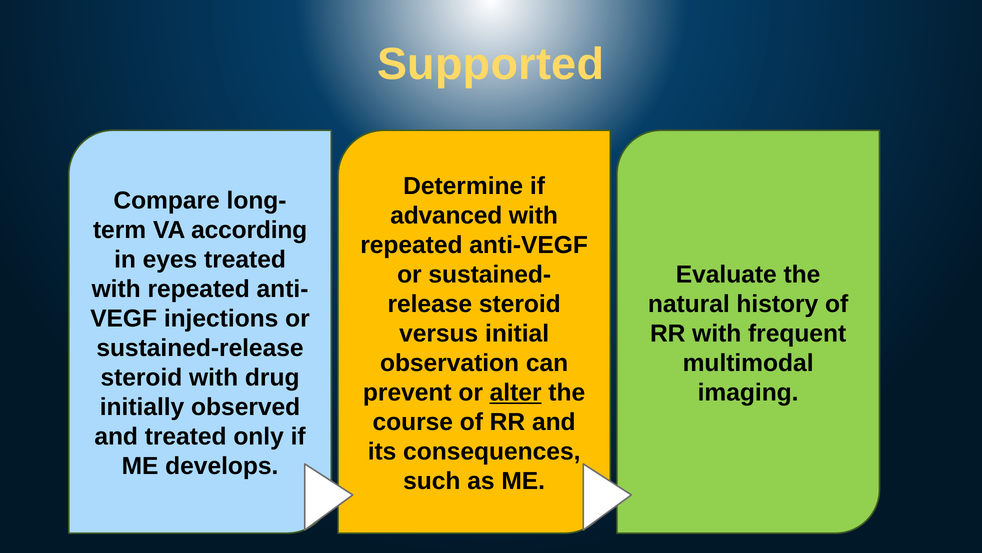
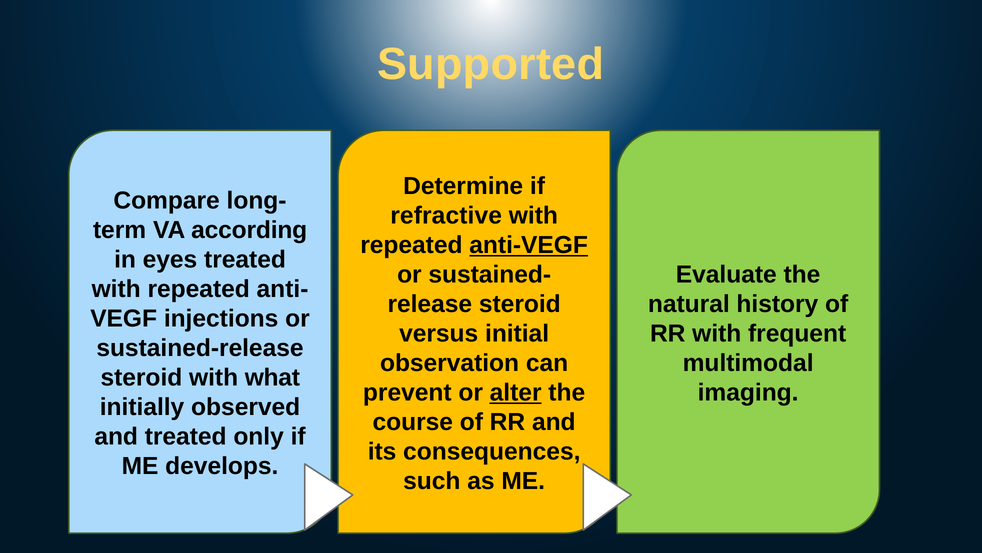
advanced: advanced -> refractive (446, 215)
anti-VEGF underline: none -> present (529, 245)
drug: drug -> what (272, 377)
